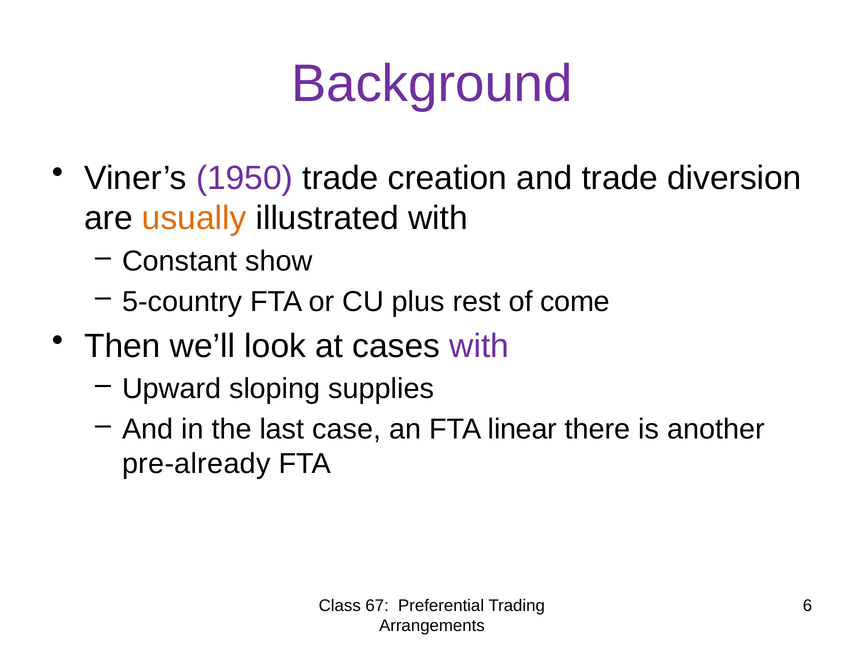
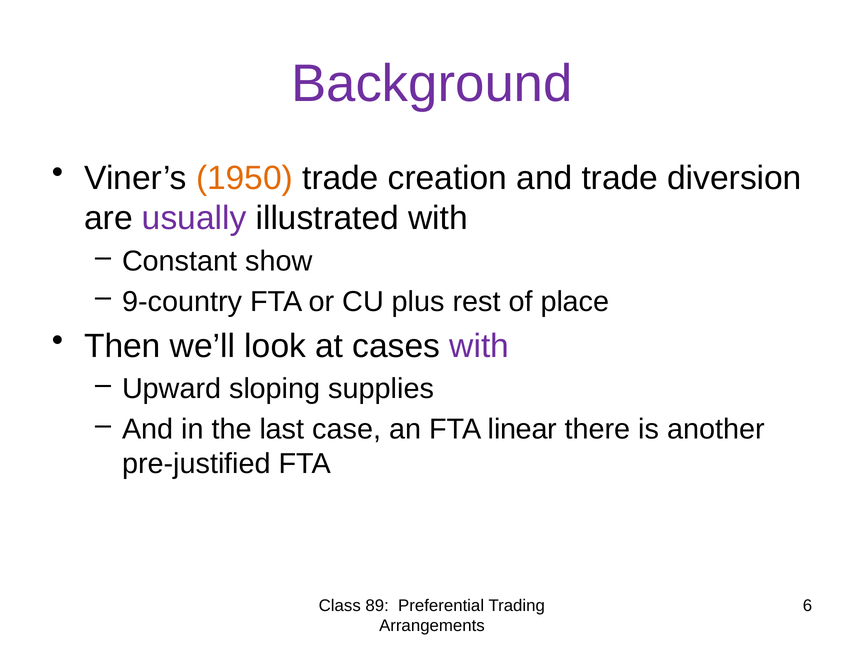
1950 colour: purple -> orange (244, 178)
usually colour: orange -> purple (194, 218)
5-country: 5-country -> 9-country (182, 302)
come: come -> place (575, 302)
pre-already: pre-already -> pre-justified (196, 464)
67: 67 -> 89 (377, 606)
